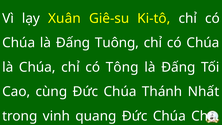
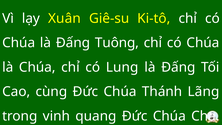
Tông: Tông -> Lung (122, 67)
Nhất: Nhất -> Lãng (203, 92)
